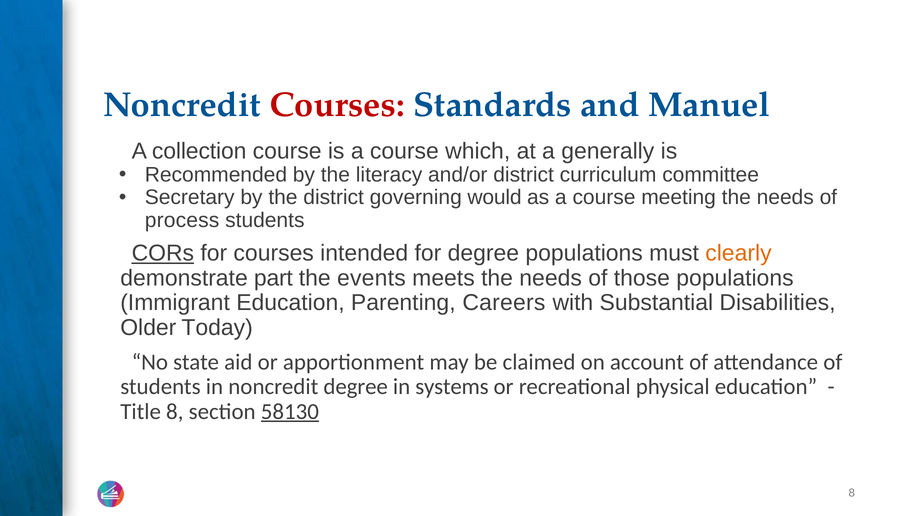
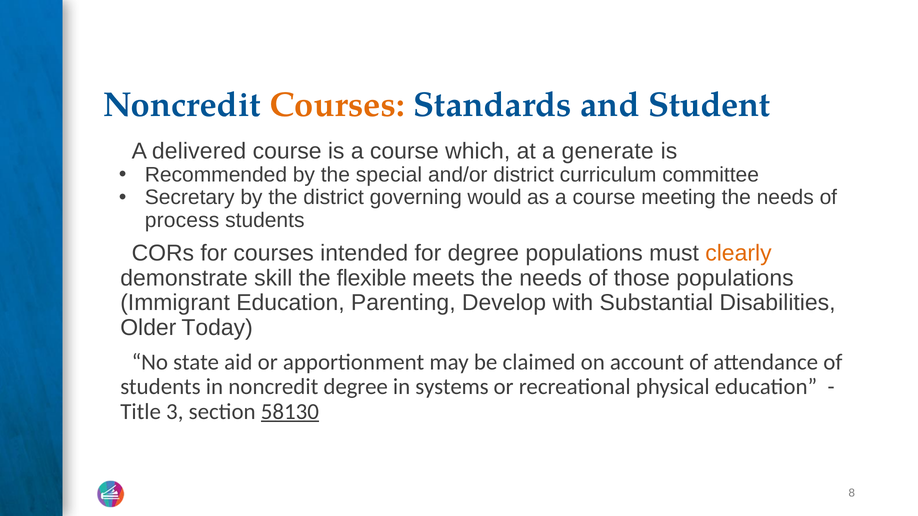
Courses colour: red -> orange (337, 105)
Manuel: Manuel -> Student (709, 105)
collection: collection -> delivered (199, 151)
generally: generally -> generate (608, 151)
literacy: literacy -> special (389, 175)
CORs underline: present -> none (163, 254)
part: part -> skill (273, 278)
events: events -> flexible (372, 278)
Careers: Careers -> Develop (504, 303)
Title 8: 8 -> 3 (175, 412)
